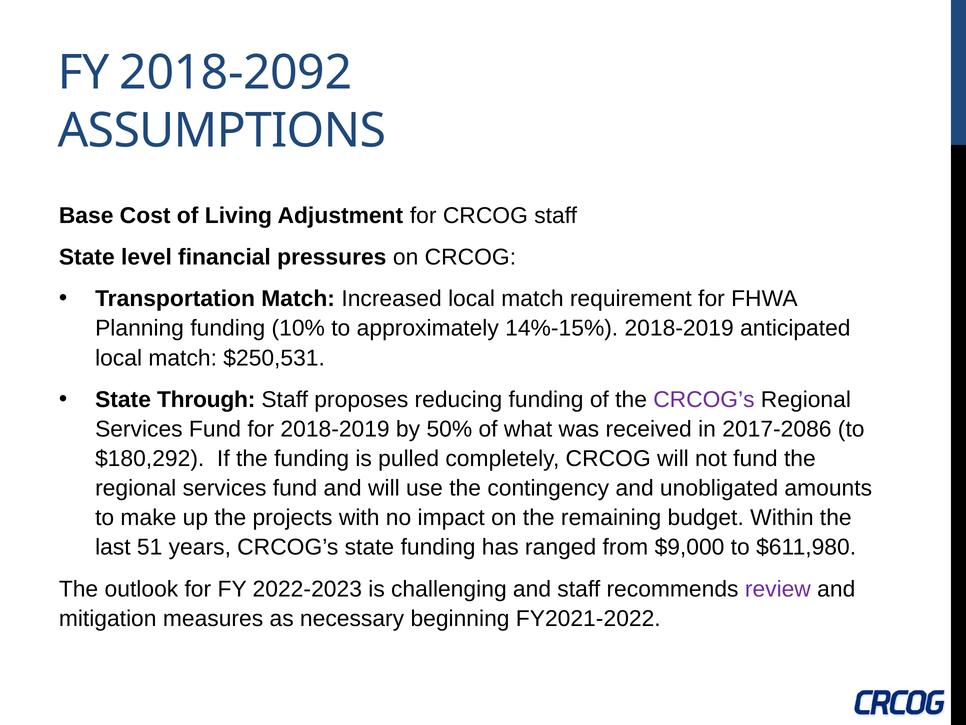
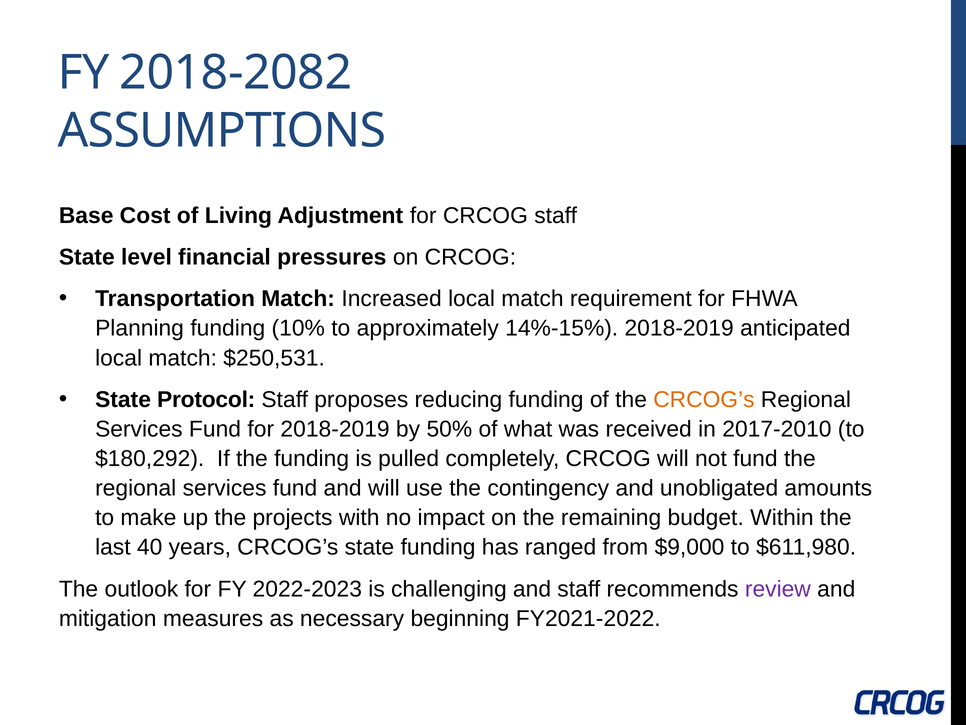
2018-2092: 2018-2092 -> 2018-2082 (236, 73)
Through: Through -> Protocol (206, 399)
CRCOG’s colour: purple -> orange (704, 399)
2017-2086: 2017-2086 -> 2017-2010 (777, 429)
51: 51 -> 40 (150, 547)
